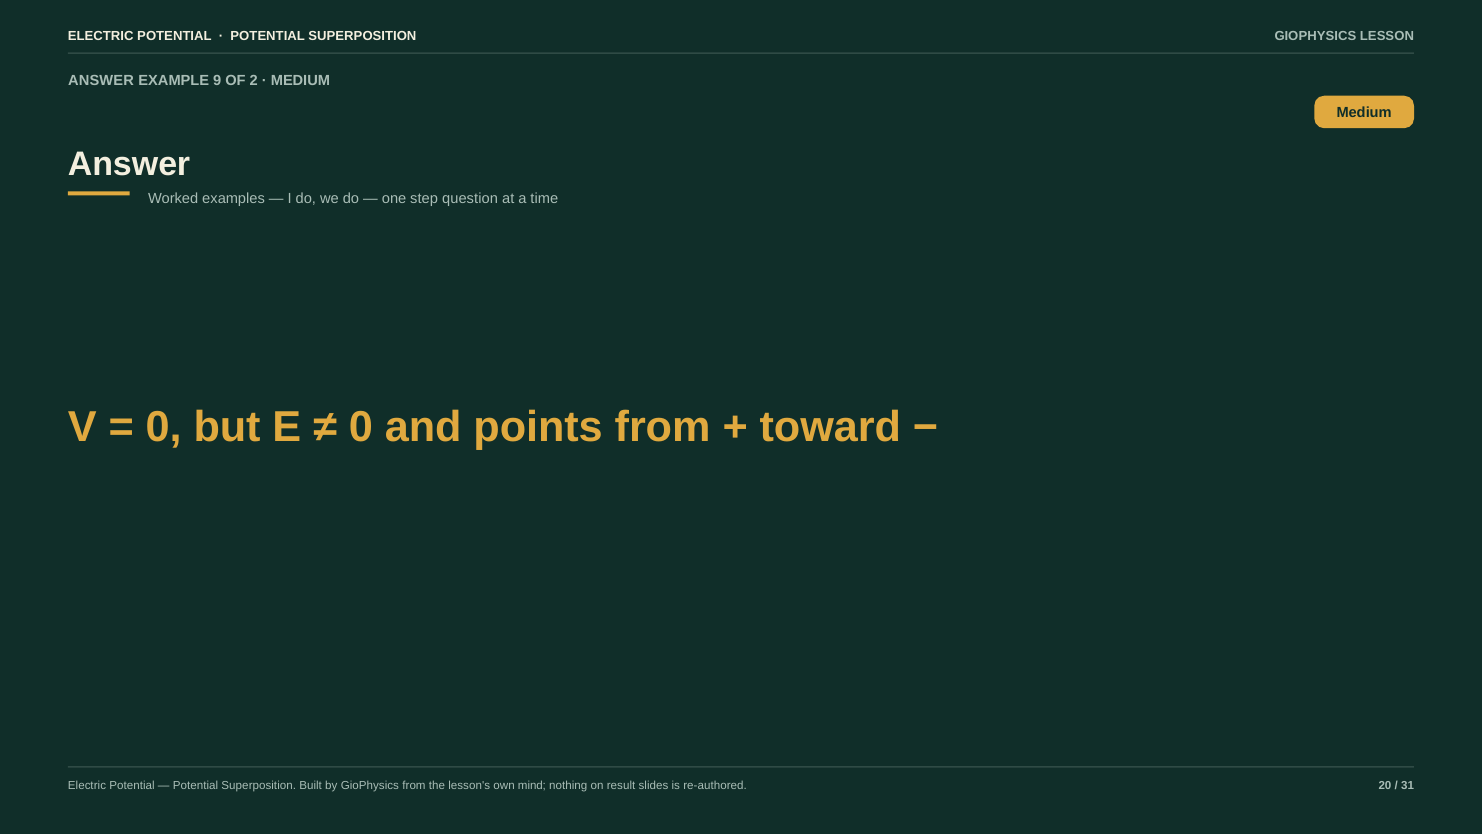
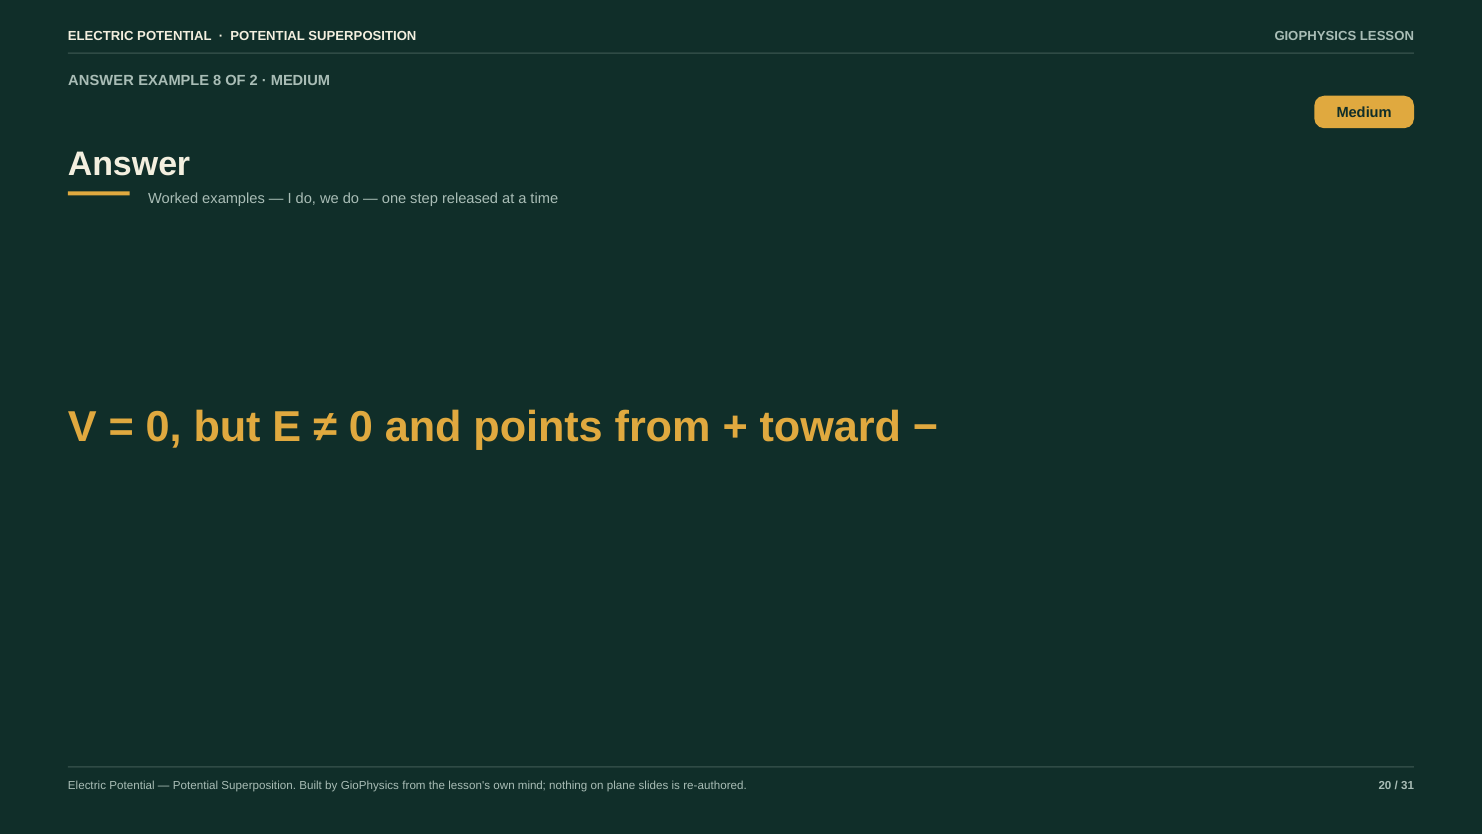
9: 9 -> 8 (217, 81)
question: question -> released (470, 198)
result: result -> plane (621, 786)
